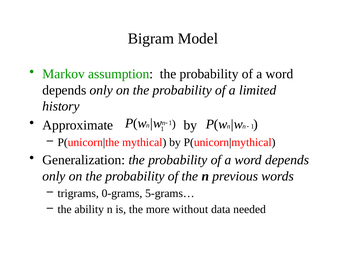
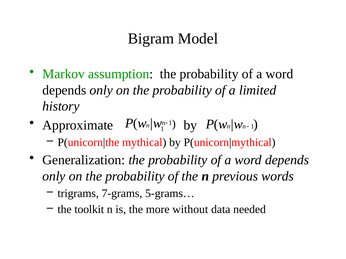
0-grams: 0-grams -> 7-grams (122, 194)
ability: ability -> toolkit (89, 210)
